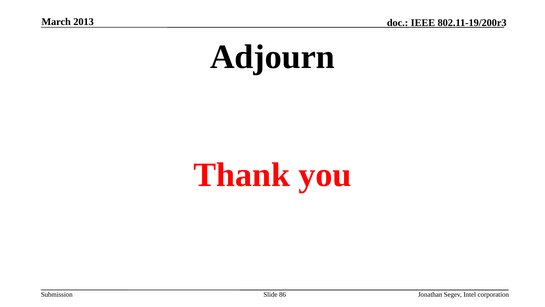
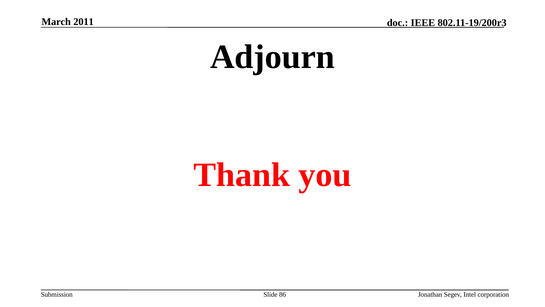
2013: 2013 -> 2011 (84, 22)
